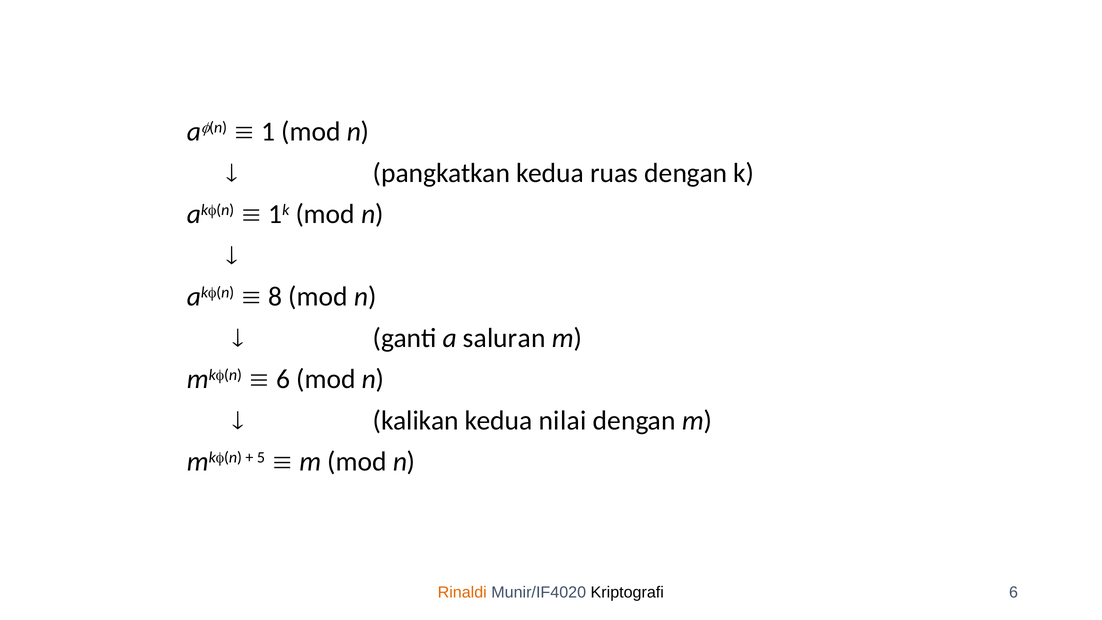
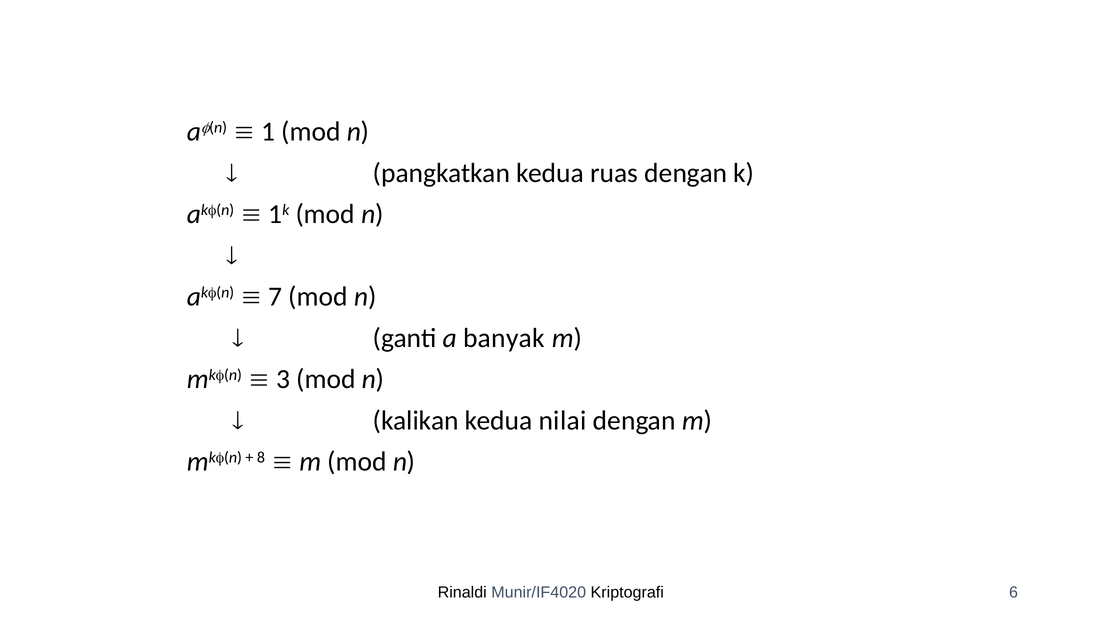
8: 8 -> 7 (275, 297)
saluran: saluran -> banyak (504, 338)
6: 6 -> 3 (283, 379)
5: 5 -> 8 (261, 457)
Rinaldi colour: orange -> black (462, 592)
